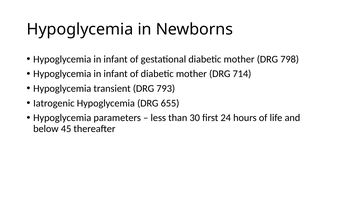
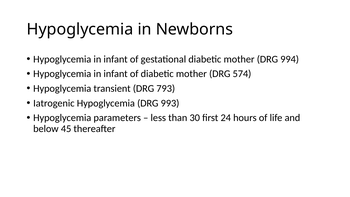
798: 798 -> 994 (290, 59)
714: 714 -> 574 (242, 74)
655: 655 -> 993 (170, 103)
